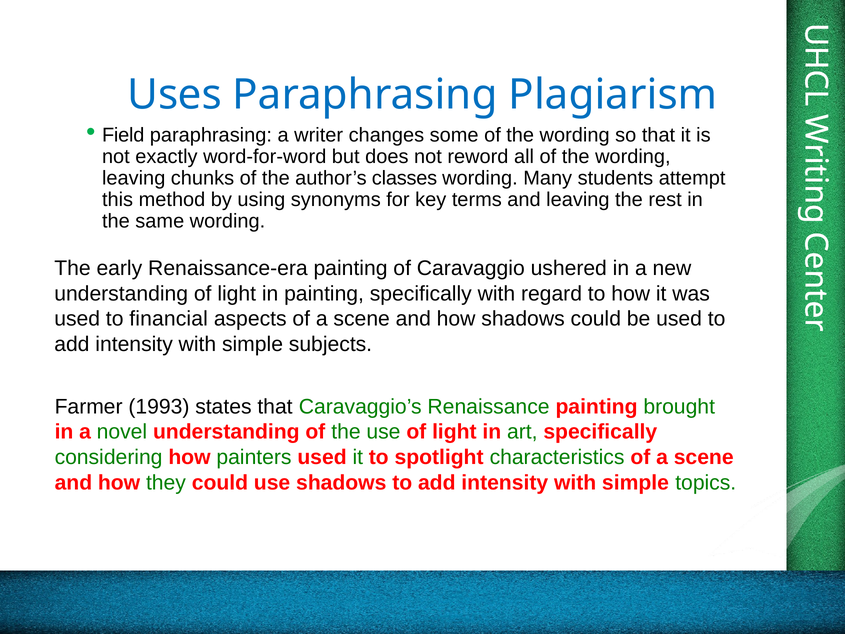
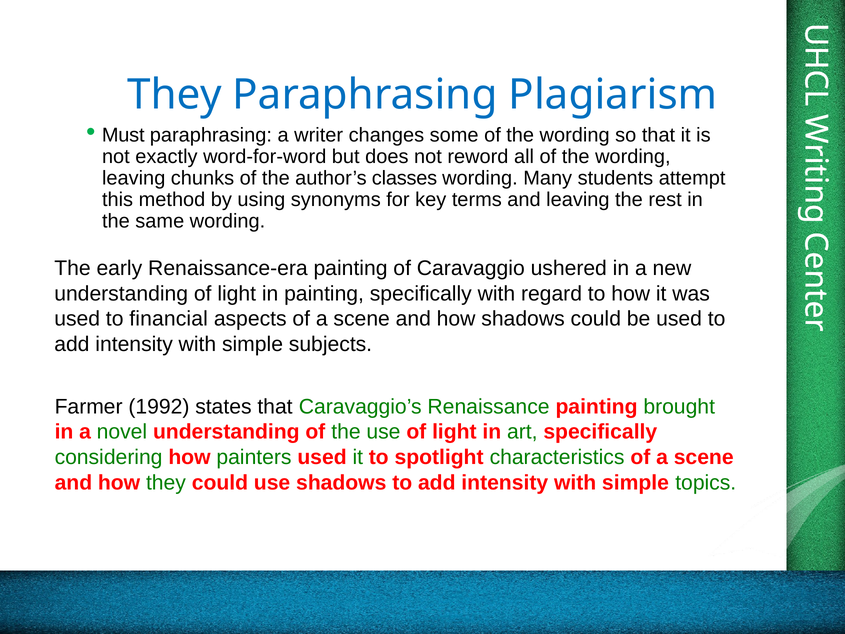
Uses: Uses -> They (175, 95)
Field: Field -> Must (123, 135)
1993: 1993 -> 1992 (159, 406)
